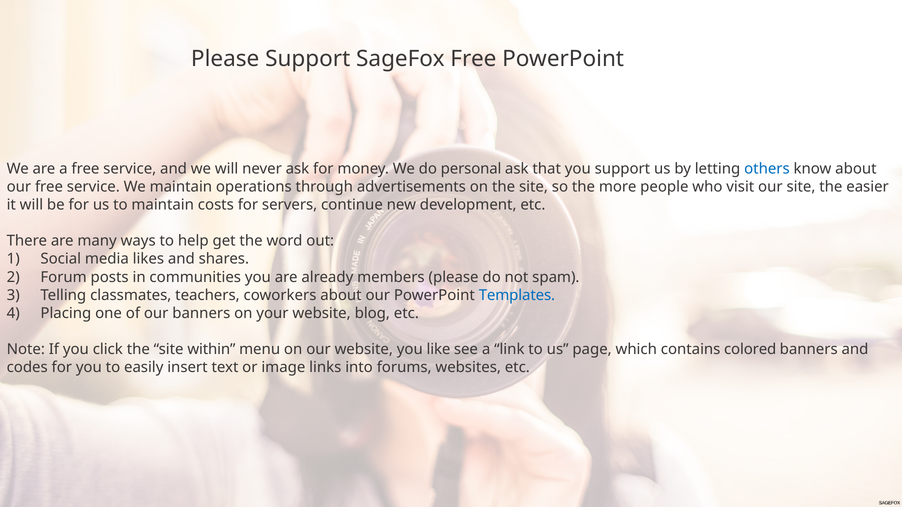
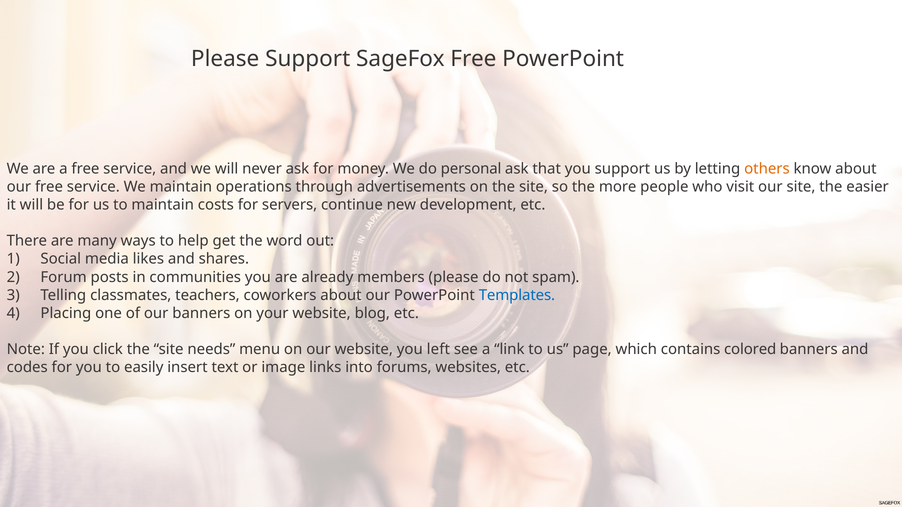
others colour: blue -> orange (767, 169)
within: within -> needs (211, 349)
like: like -> left (438, 349)
